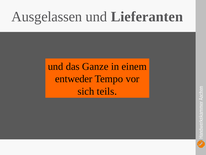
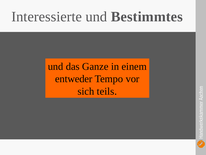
Ausgelassen: Ausgelassen -> Interessierte (47, 17)
Lieferanten: Lieferanten -> Bestimmtes (147, 17)
